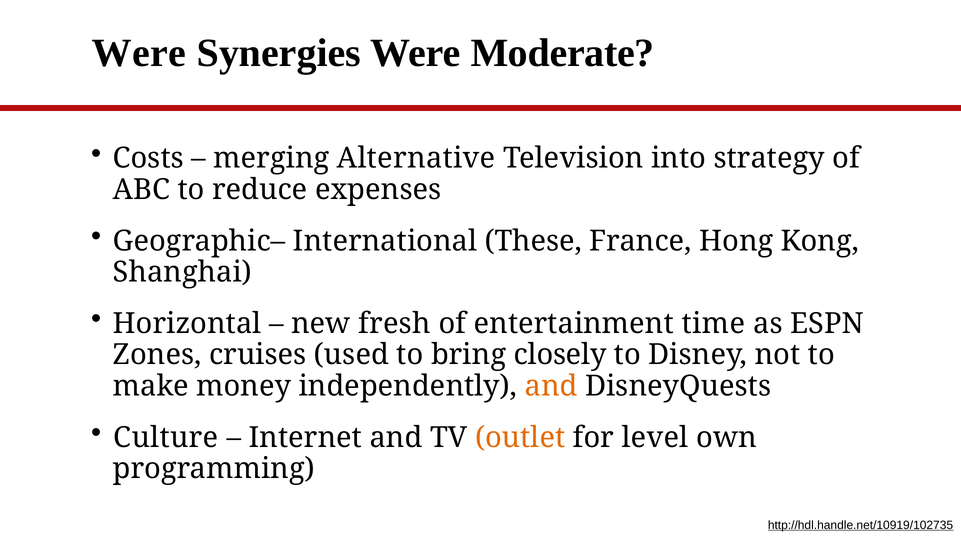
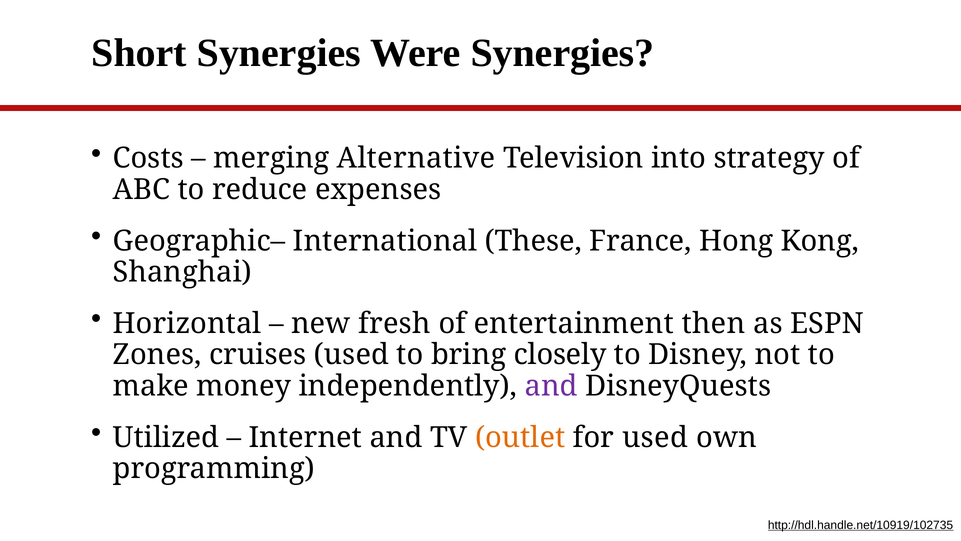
Were: Were -> Short (139, 53)
Were Moderate: Moderate -> Synergies (562, 53)
time: time -> then (714, 323)
and colour: orange -> purple (551, 386)
Culture: Culture -> Utilized (166, 437)
for level: level -> used (655, 437)
